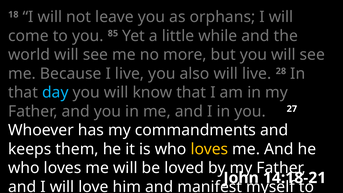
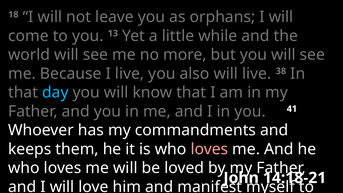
85: 85 -> 13 (113, 33)
28: 28 -> 38 (281, 71)
27: 27 -> 41 (292, 109)
loves colour: yellow -> pink (209, 149)
